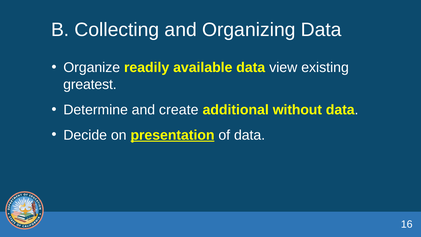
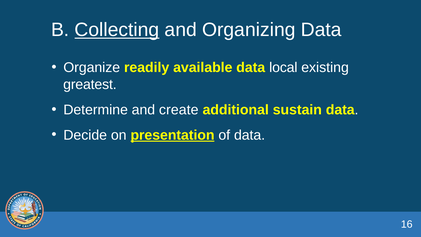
Collecting underline: none -> present (117, 30)
view: view -> local (283, 68)
without: without -> sustain (297, 110)
